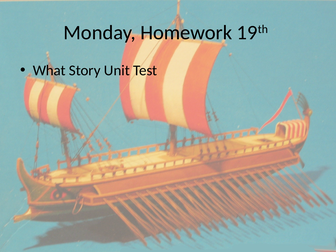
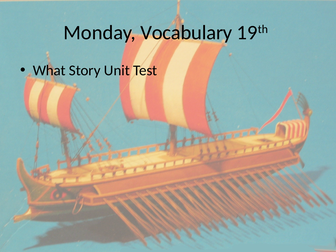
Homework: Homework -> Vocabulary (186, 33)
